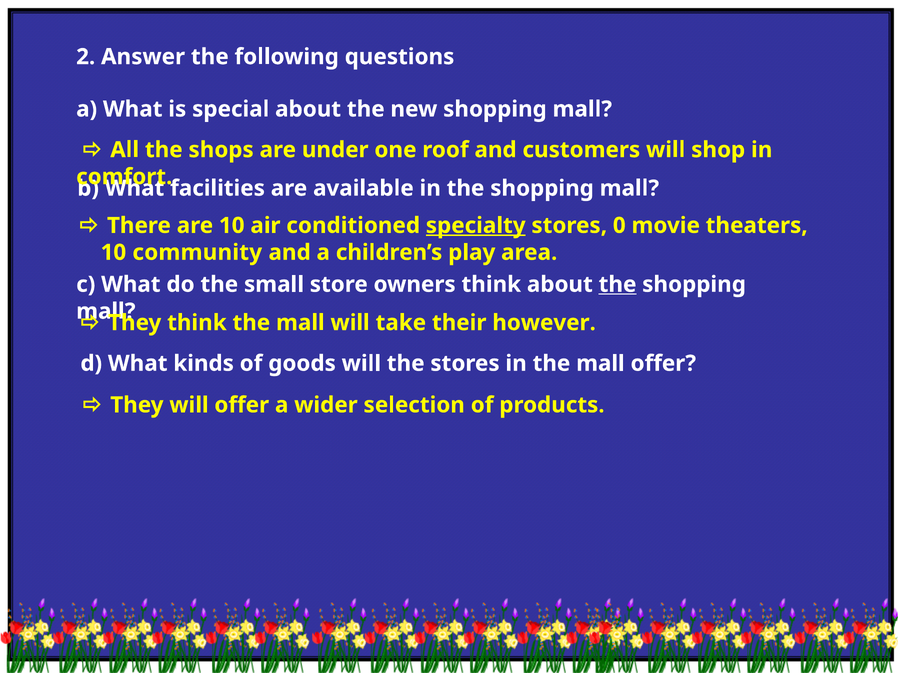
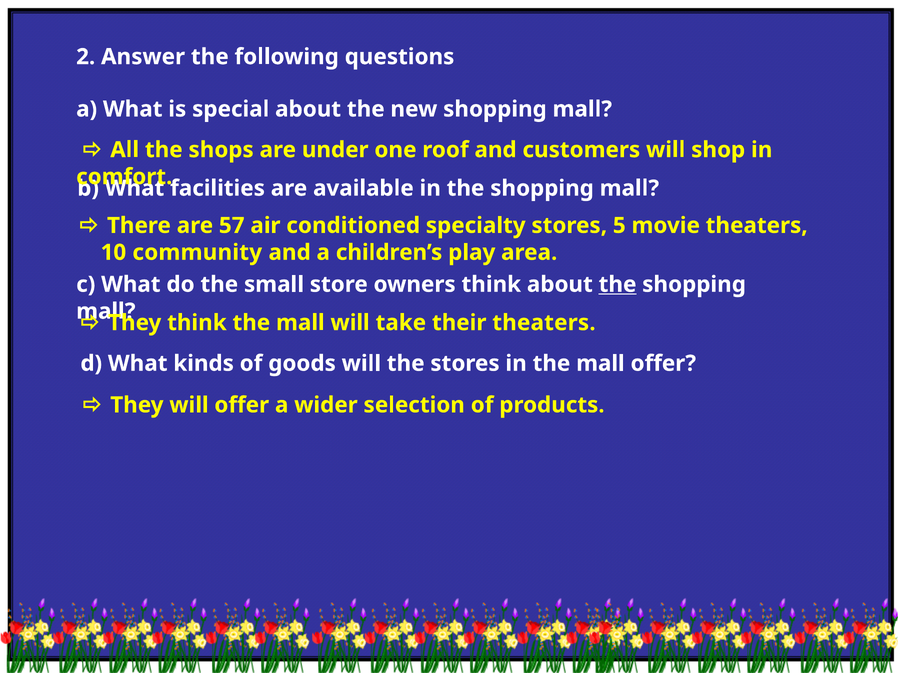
are 10: 10 -> 57 (232, 226)
specialty underline: present -> none (476, 226)
0: 0 -> 5 (619, 226)
their however: however -> theaters (544, 323)
